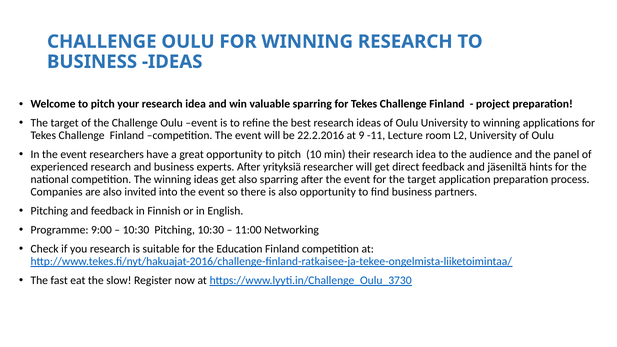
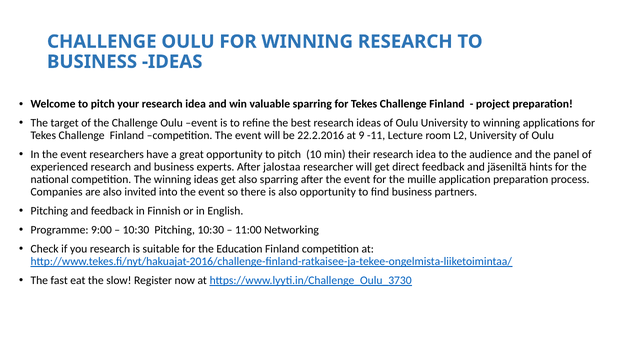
yrityksiä: yrityksiä -> jalostaa (282, 167)
for the target: target -> muille (422, 180)
